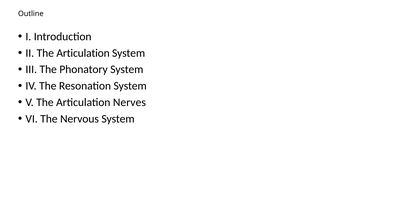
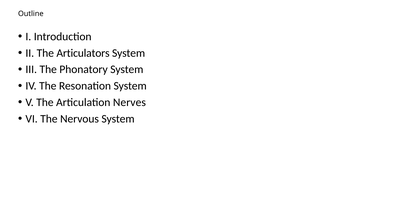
II The Articulation: Articulation -> Articulators (83, 53)
